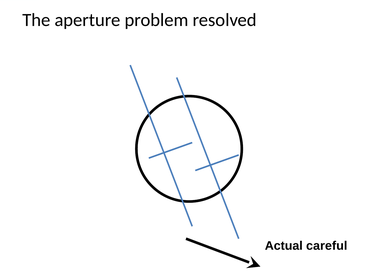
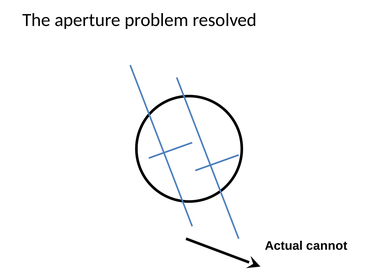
careful: careful -> cannot (327, 246)
